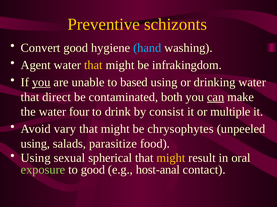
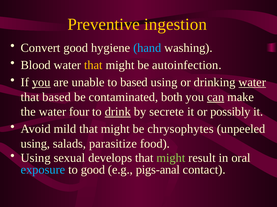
schizonts: schizonts -> ingestion (176, 24)
Agent: Agent -> Blood (36, 65)
infrakingdom: infrakingdom -> autoinfection (187, 65)
water underline: none -> present (252, 83)
that direct: direct -> based (57, 97)
drink underline: none -> present (118, 112)
consist: consist -> secrete (167, 112)
multiple: multiple -> possibly (230, 112)
vary: vary -> mild (65, 129)
spherical: spherical -> develops (110, 159)
might colour: yellow -> light green (171, 159)
exposure colour: light green -> light blue (43, 170)
host-anal: host-anal -> pigs-anal (158, 170)
